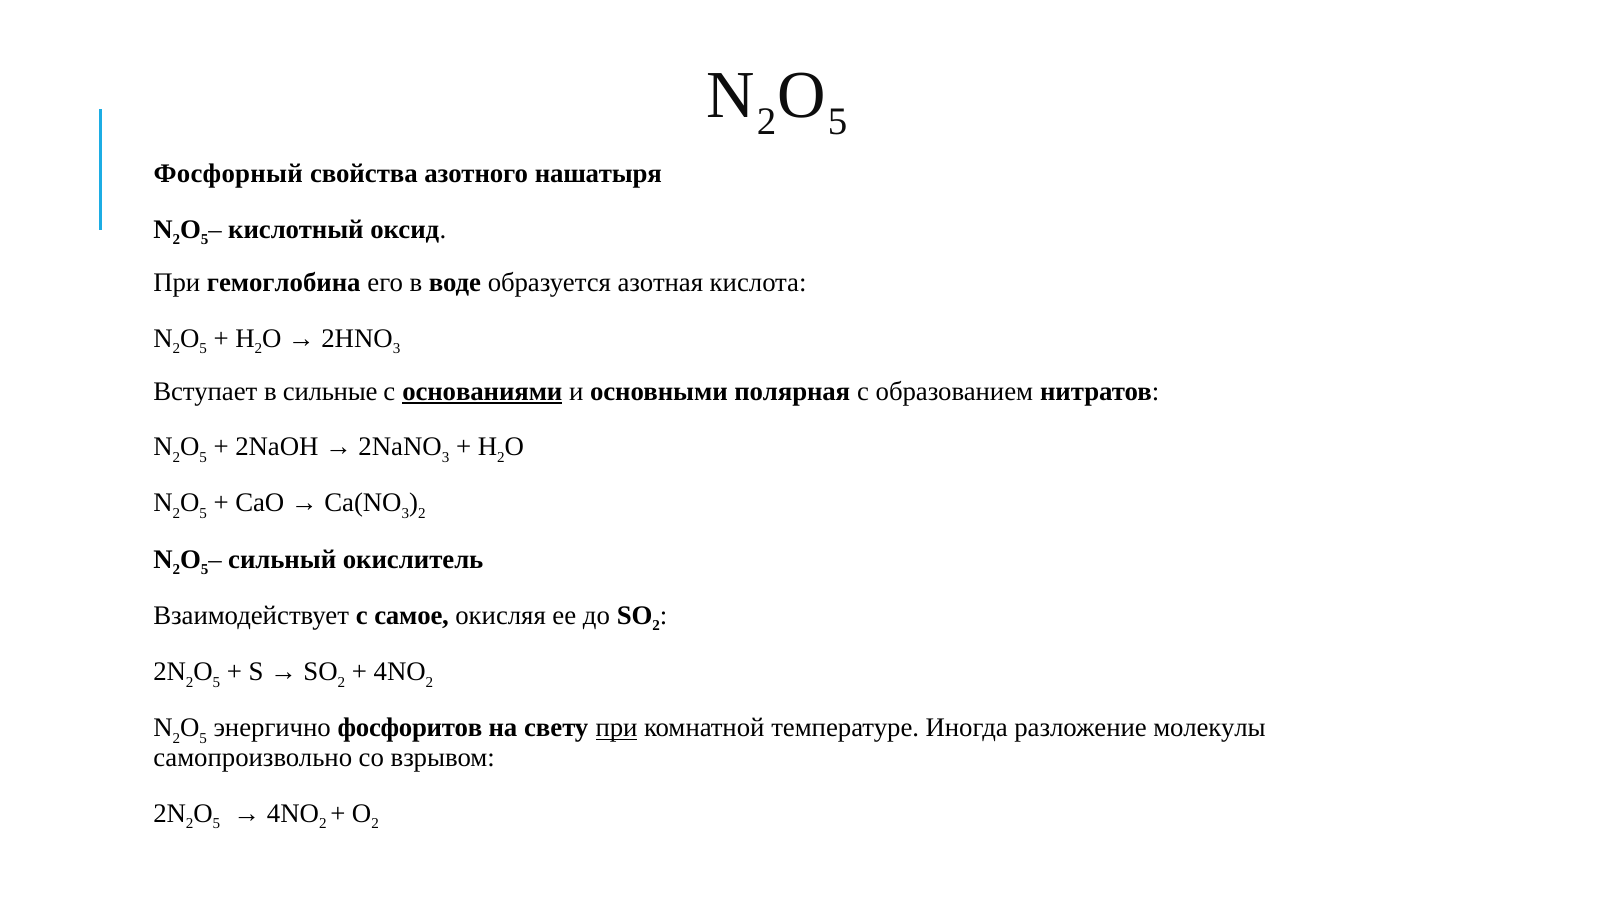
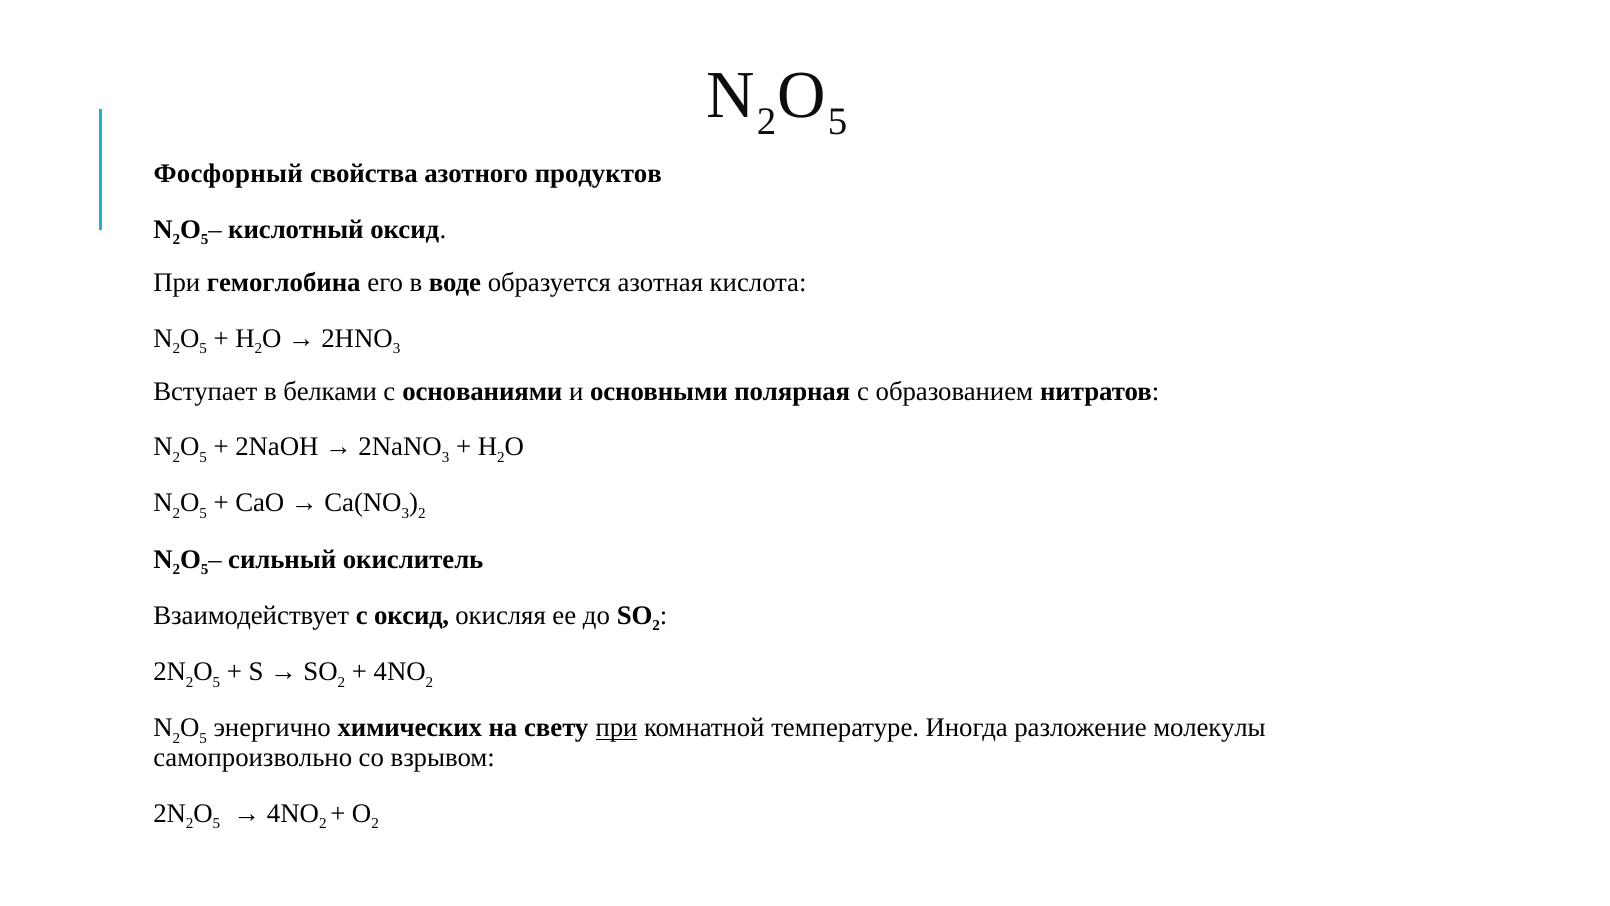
нашатыря: нашатыря -> продуктов (598, 174)
сильные: сильные -> белками (330, 391)
основаниями underline: present -> none (482, 391)
с самое: самое -> оксид (412, 615)
фосфоритов: фосфоритов -> химических (410, 728)
